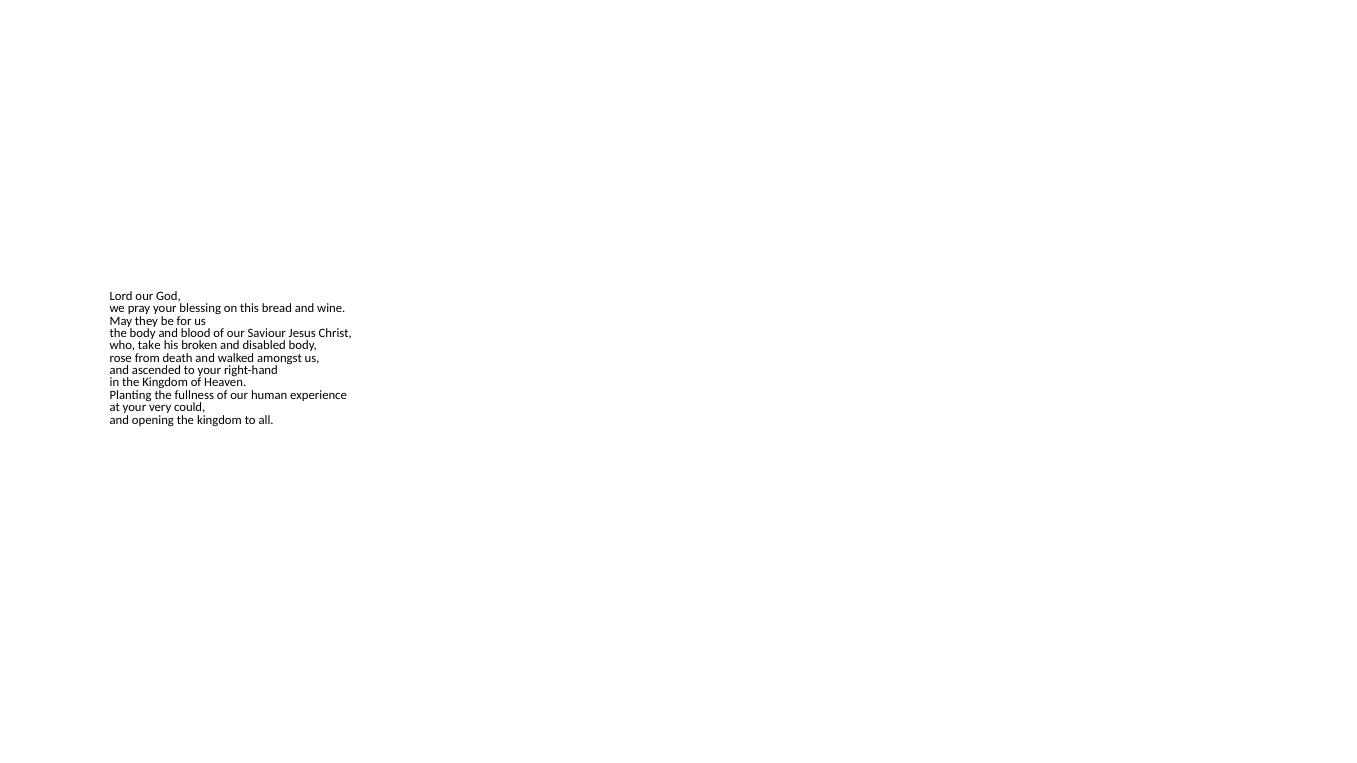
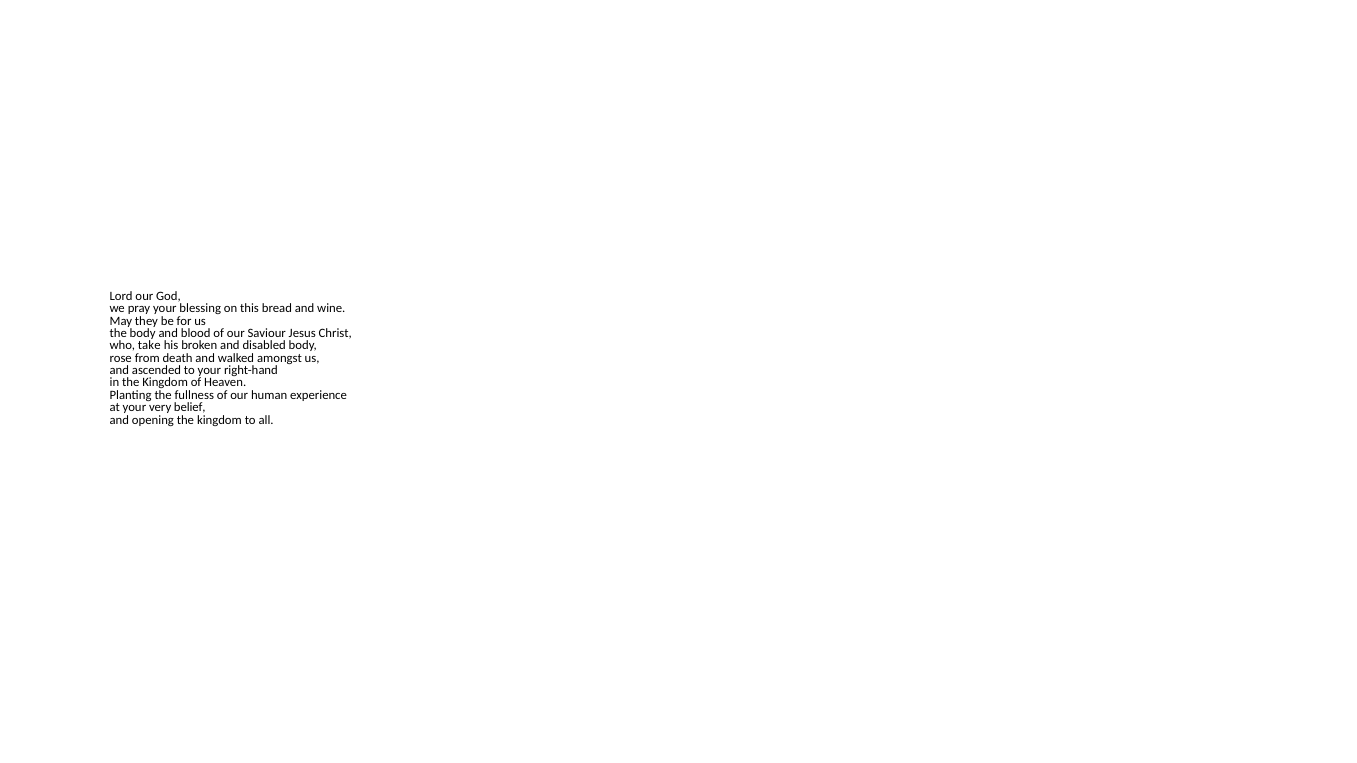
could: could -> belief (190, 408)
